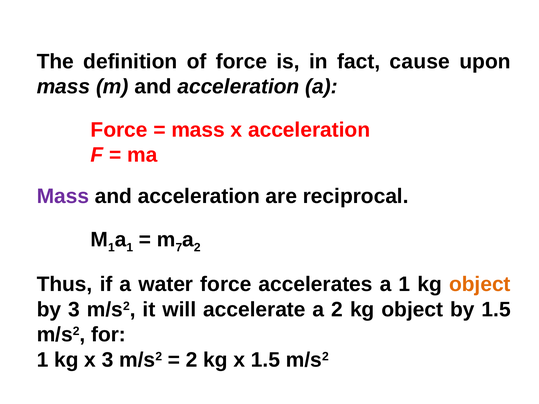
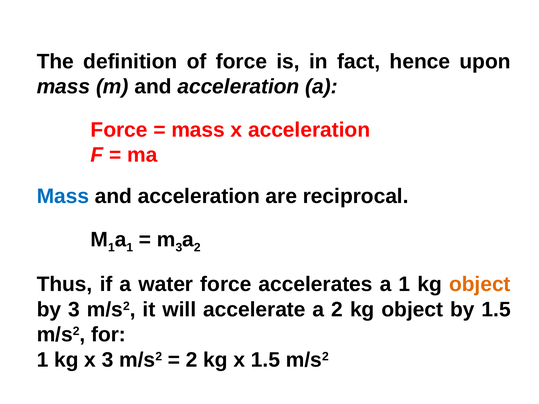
cause: cause -> hence (420, 62)
Mass colour: purple -> blue (63, 196)
m 7: 7 -> 3 (179, 248)
